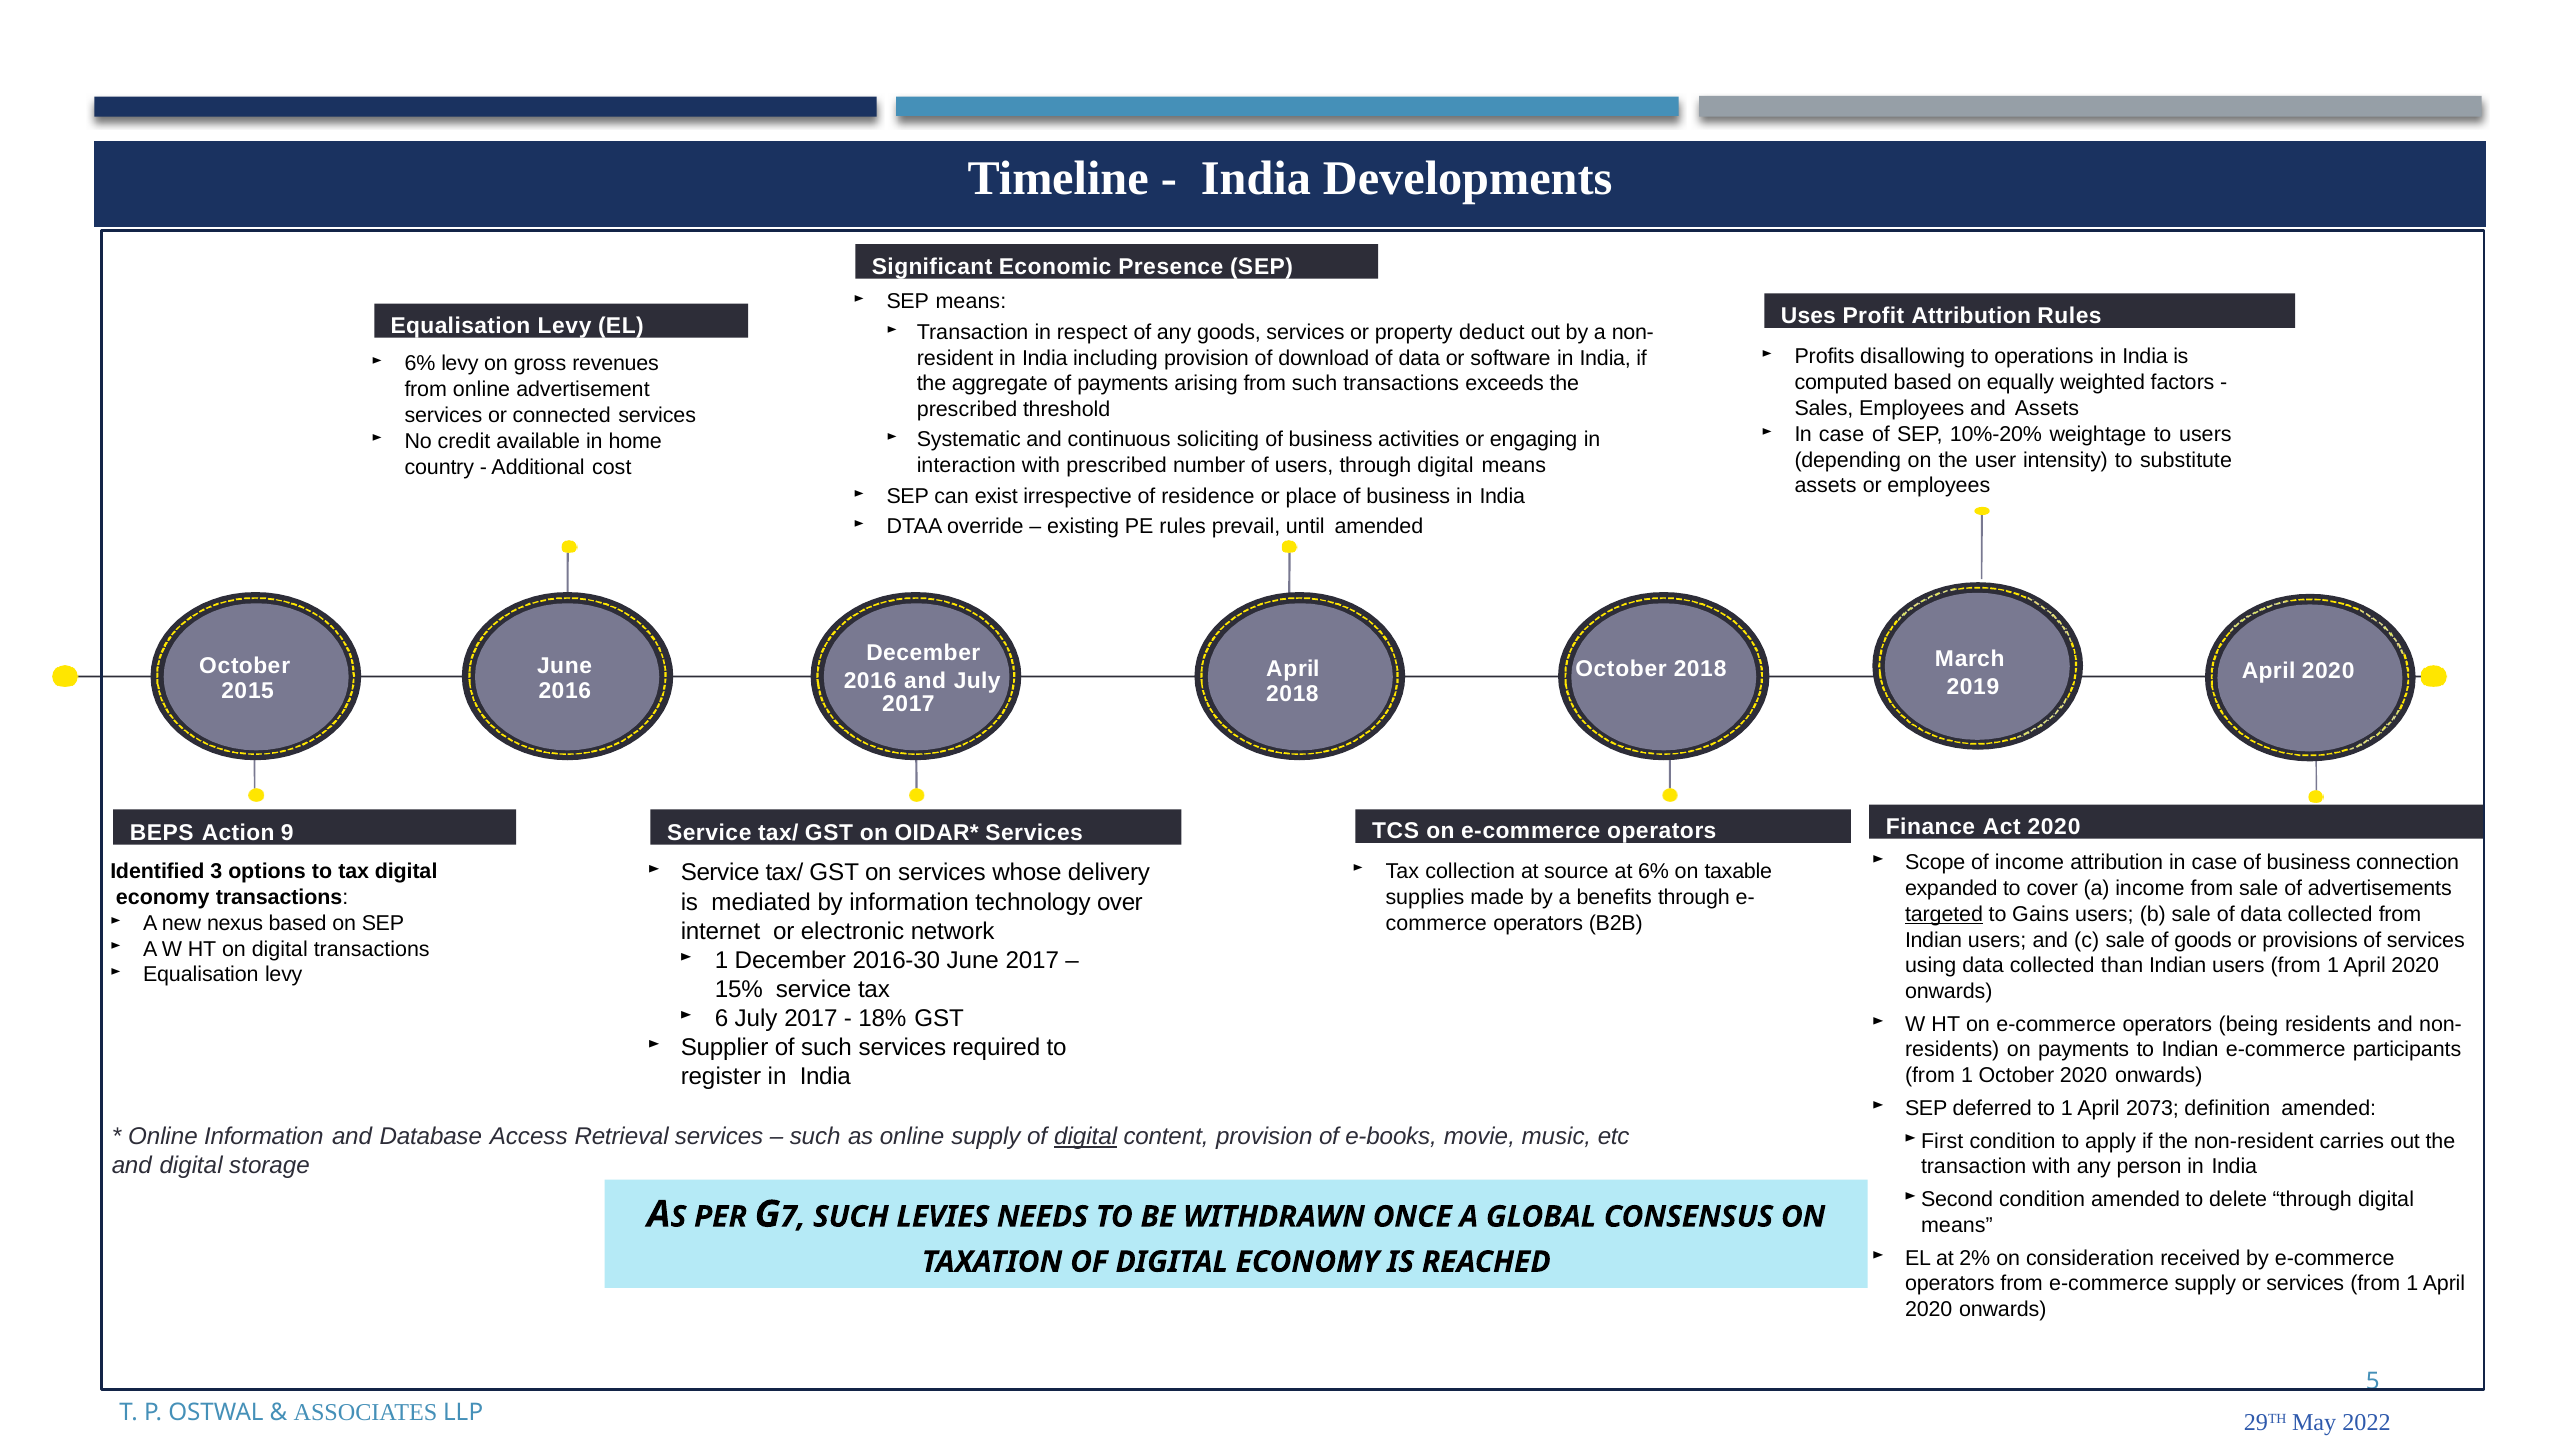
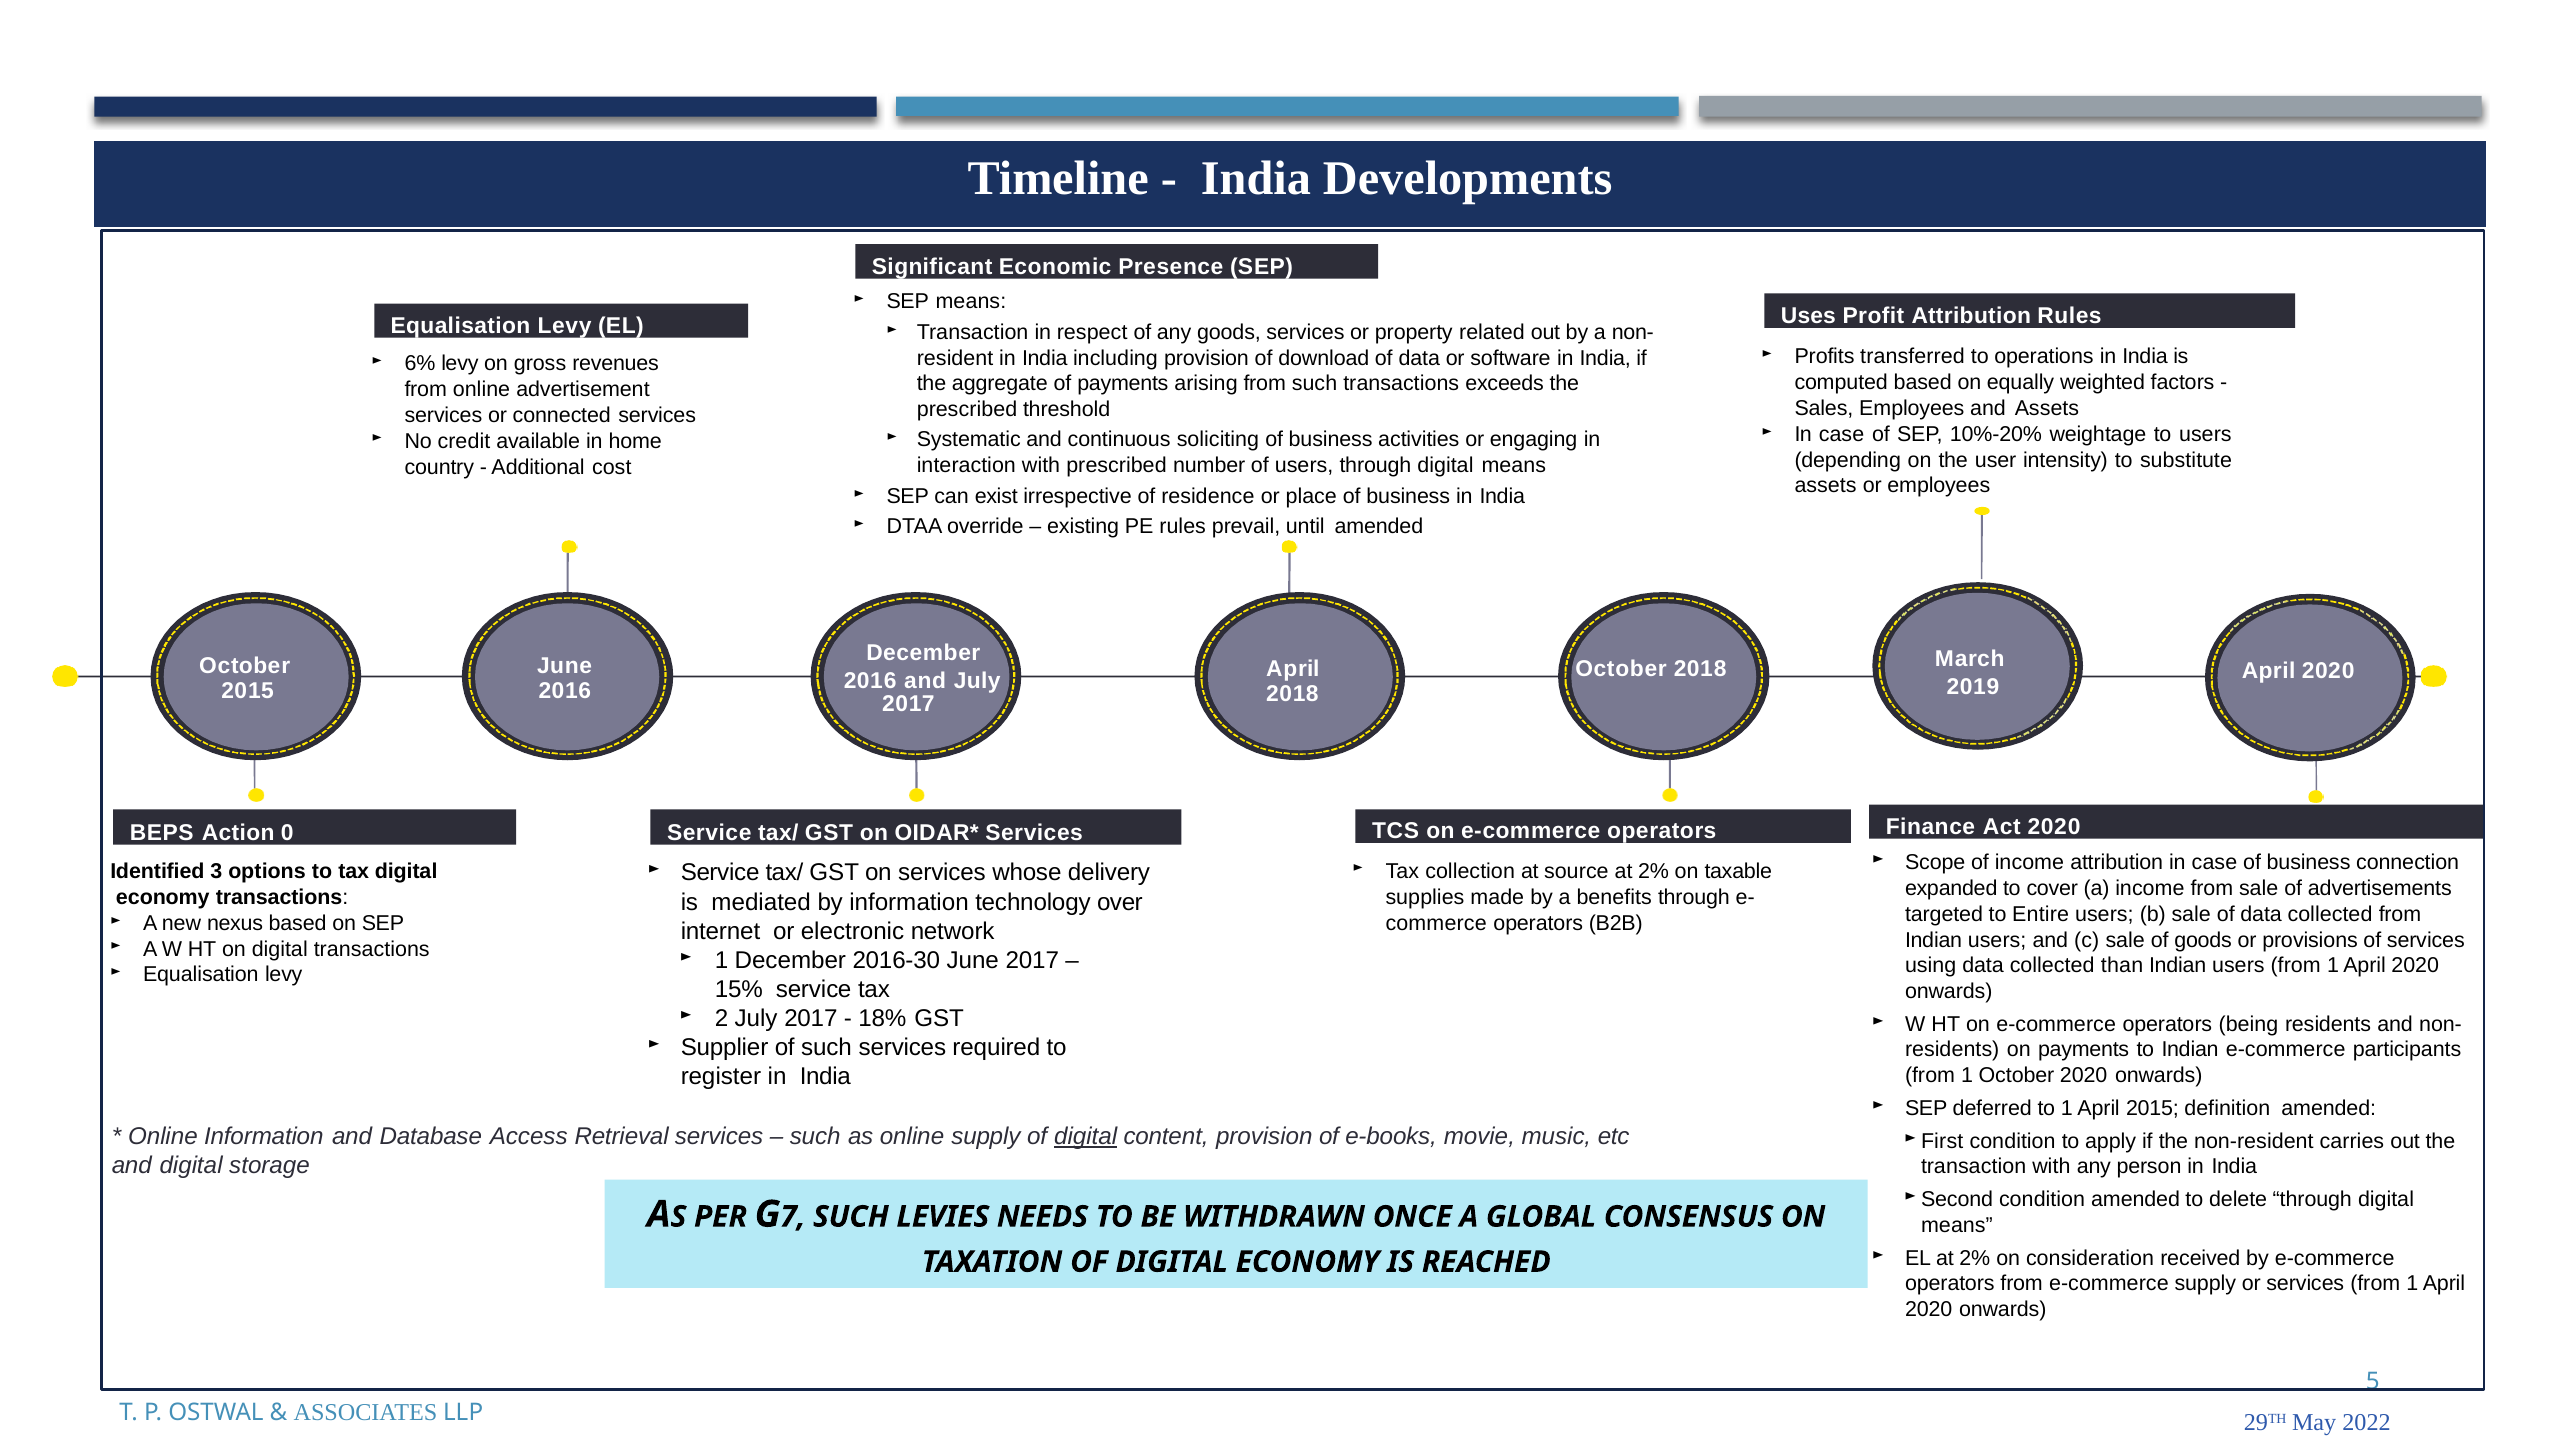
deduct: deduct -> related (1492, 332)
disallowing: disallowing -> transferred (1913, 357)
9: 9 -> 0 (287, 833)
source at 6%: 6% -> 2% (1654, 871)
targeted underline: present -> none (1944, 914)
Gains: Gains -> Entire (2041, 914)
6: 6 -> 2 (722, 1019)
April 2073: 2073 -> 2015 (2152, 1108)
